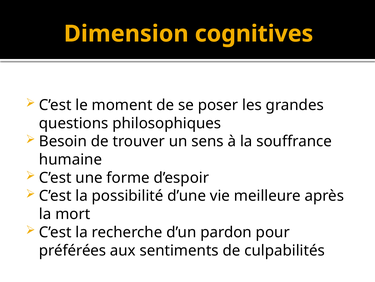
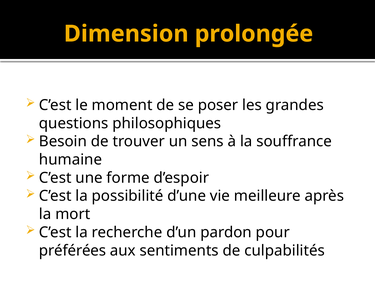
cognitives: cognitives -> prolongée (254, 34)
